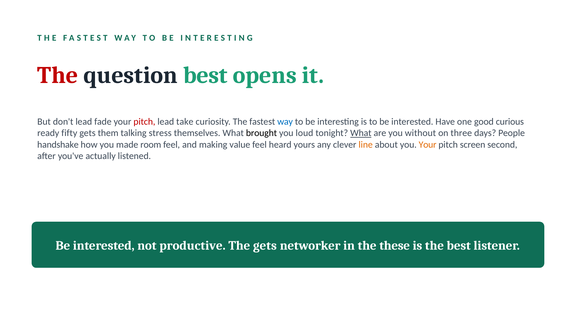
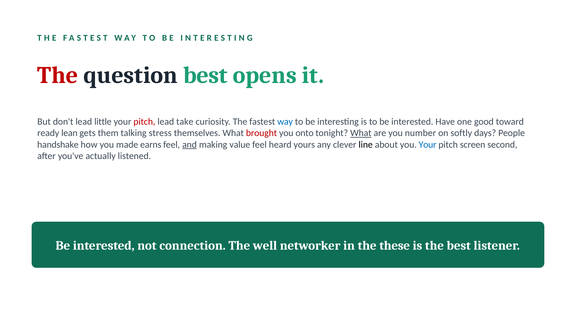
fade: fade -> little (103, 122)
curious: curious -> toward (510, 122)
fifty: fifty -> lean (69, 133)
brought colour: black -> red (261, 133)
loud: loud -> onto (305, 133)
without: without -> number (420, 133)
three: three -> softly (461, 133)
room: room -> earns (151, 145)
and underline: none -> present (189, 145)
line colour: orange -> black (366, 145)
Your colour: orange -> blue (428, 145)
productive: productive -> connection (193, 246)
The gets: gets -> well (265, 246)
